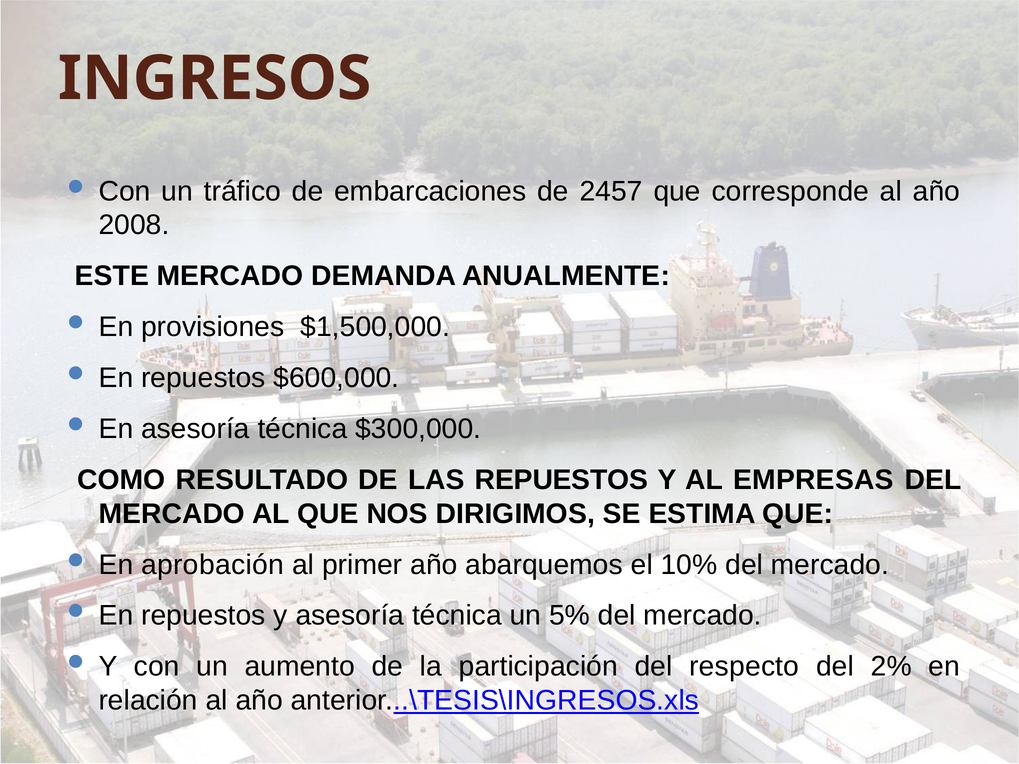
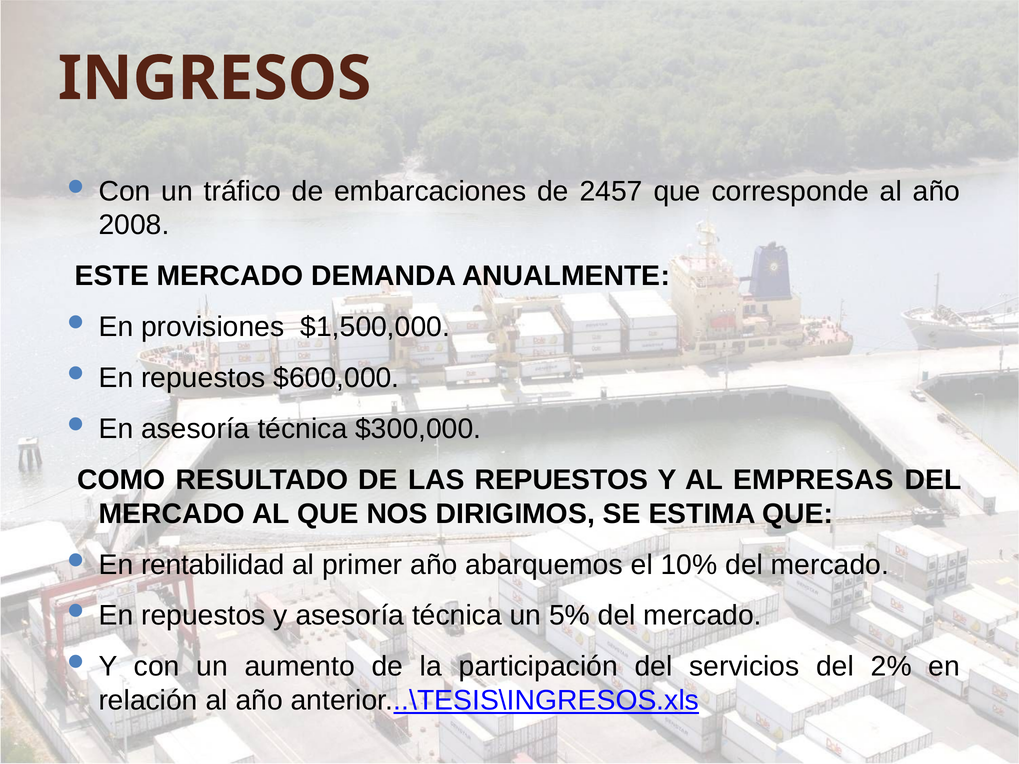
aprobación: aprobación -> rentabilidad (213, 565)
respecto: respecto -> servicios (744, 667)
